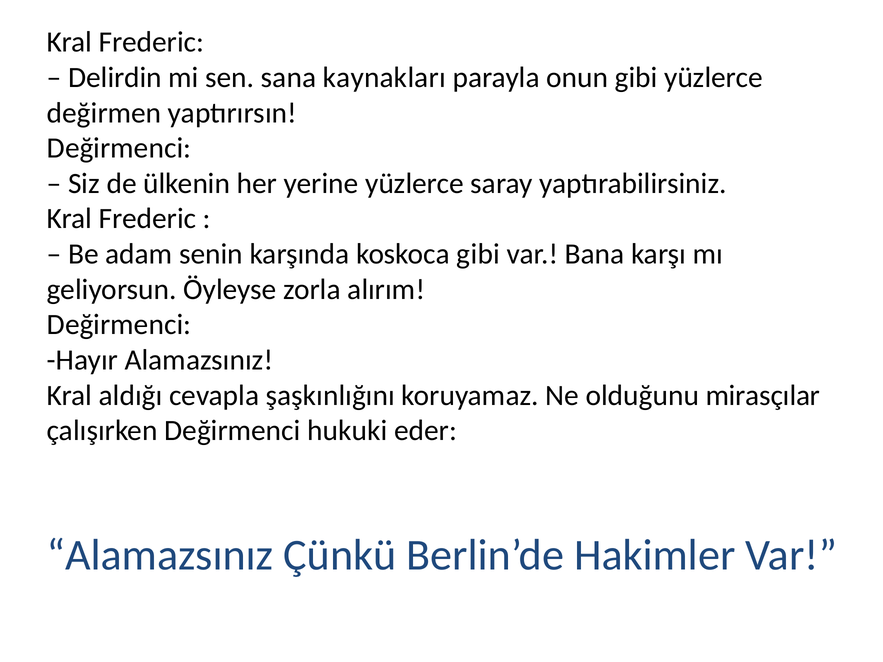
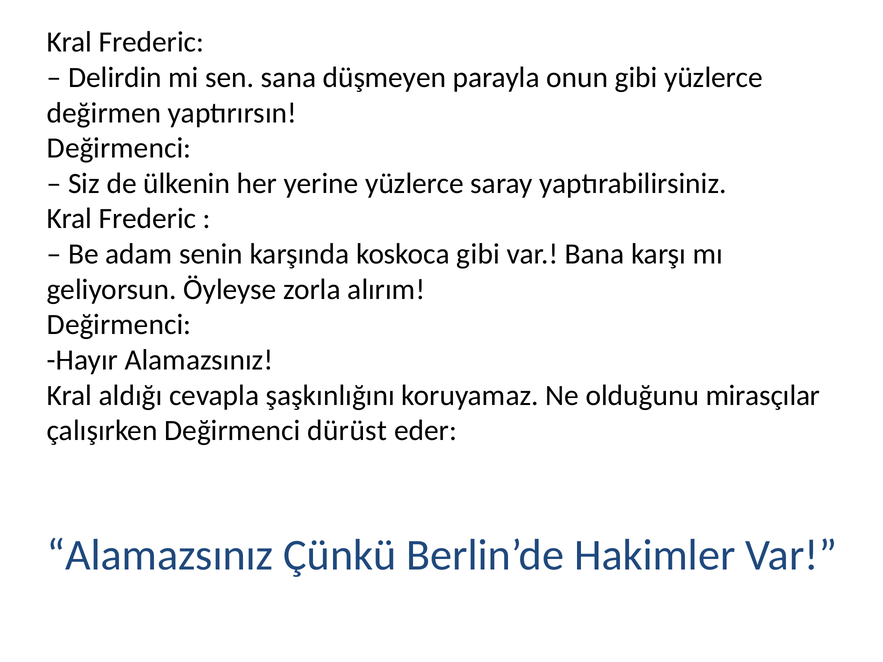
kaynakları: kaynakları -> düşmeyen (384, 78)
hukuki: hukuki -> dürüst (347, 431)
